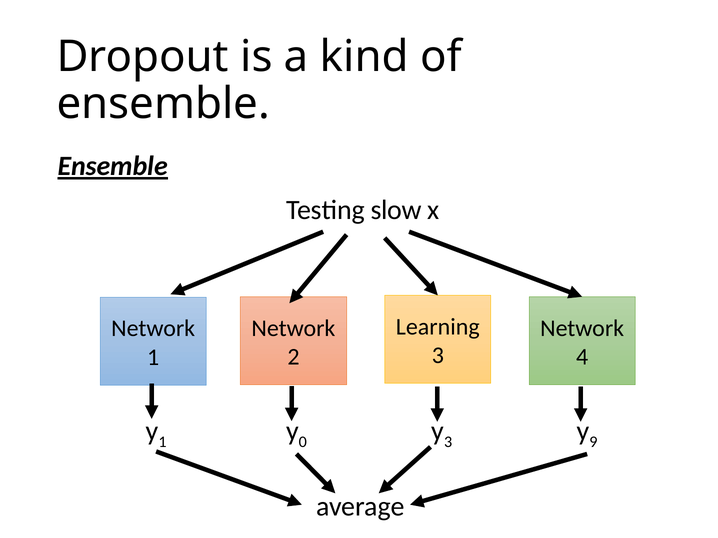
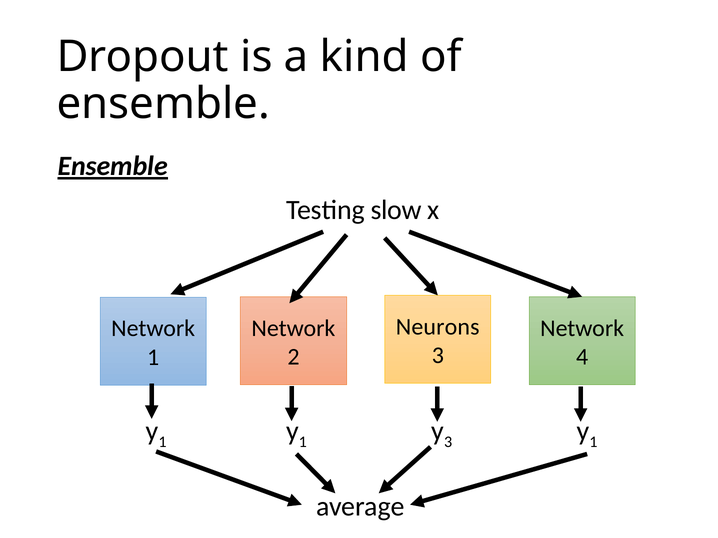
Learning: Learning -> Neurons (438, 327)
0: 0 -> 1 (303, 442)
9: 9 -> 1 (593, 442)
